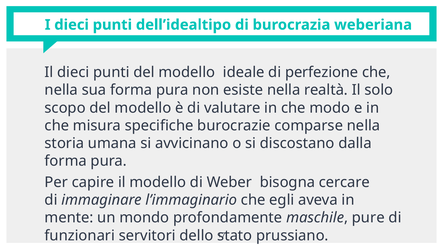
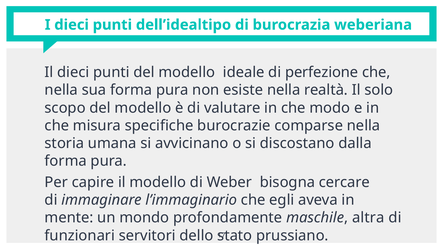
pure: pure -> altra (368, 218)
